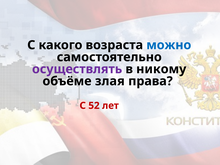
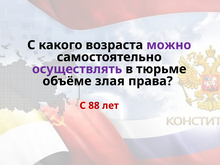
можно colour: blue -> purple (169, 45)
никому: никому -> тюрьме (161, 69)
52: 52 -> 88 (94, 106)
